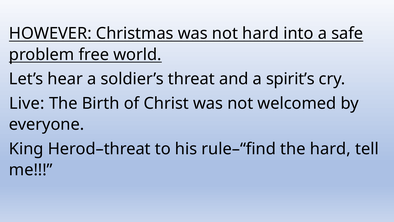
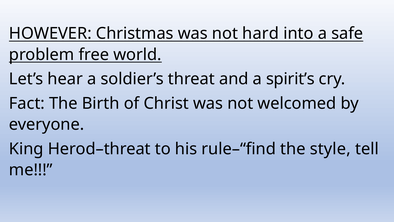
Live: Live -> Fact (27, 103)
the hard: hard -> style (330, 149)
